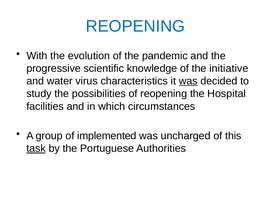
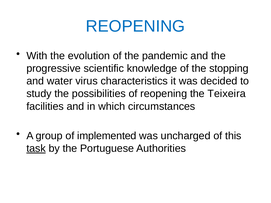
initiative: initiative -> stopping (229, 68)
was underline: present -> none (188, 81)
Hospital: Hospital -> Teixeira (227, 94)
